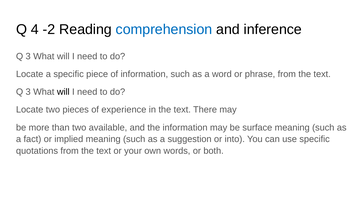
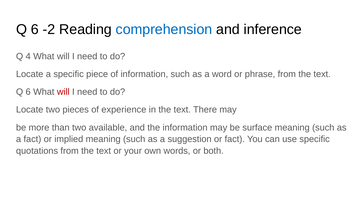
4: 4 -> 6 (35, 29)
3: 3 -> 4 (28, 56)
3: 3 -> 6 (28, 92)
will colour: black -> red (63, 92)
or into: into -> fact (235, 139)
